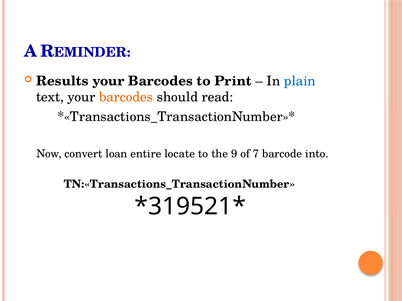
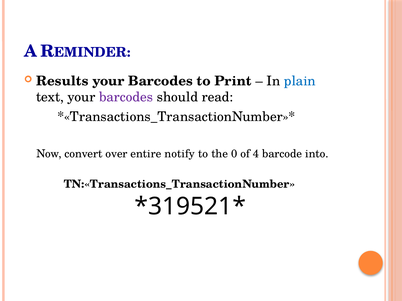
barcodes colour: orange -> purple (126, 97)
loan: loan -> over (117, 154)
locate: locate -> notify (180, 154)
9: 9 -> 0 (234, 154)
7: 7 -> 4 (256, 154)
